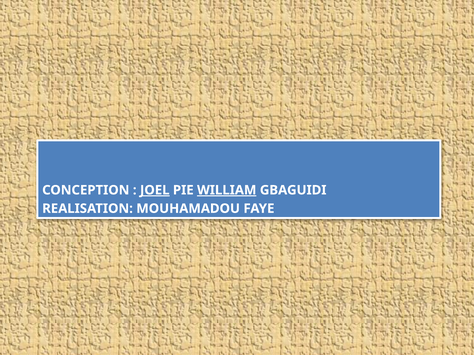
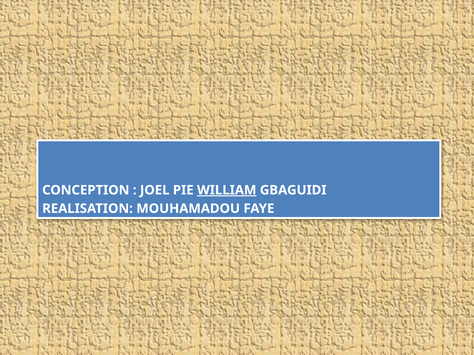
JOEL underline: present -> none (155, 190)
